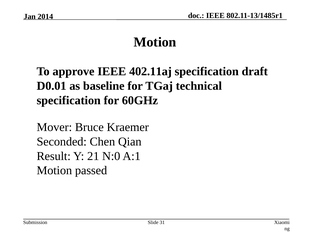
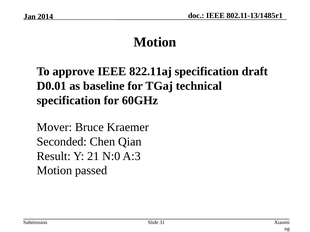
402.11aj: 402.11aj -> 822.11aj (150, 72)
A:1: A:1 -> A:3 (132, 156)
